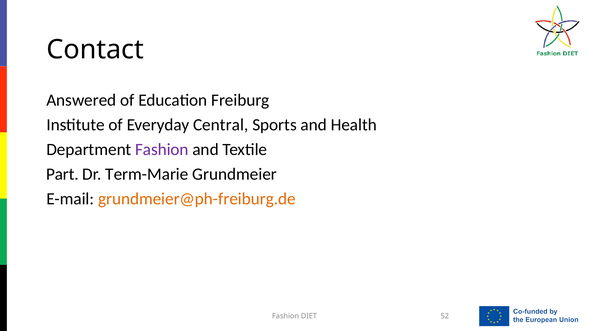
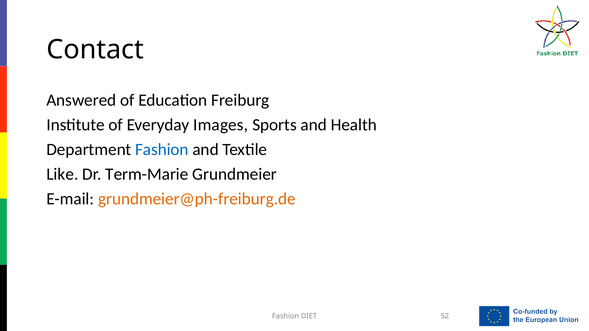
Central: Central -> Images (221, 125)
Fashion colour: purple -> blue (162, 150)
Part: Part -> Like (62, 174)
